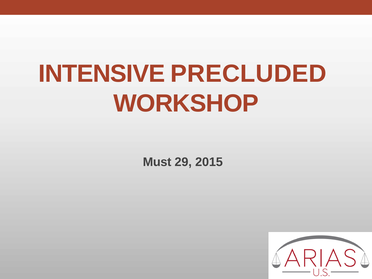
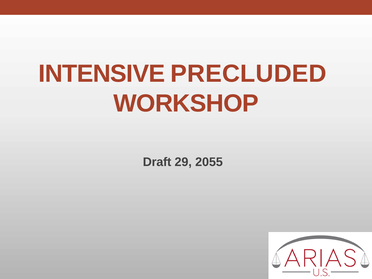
Must: Must -> Draft (157, 162)
2015: 2015 -> 2055 (209, 162)
